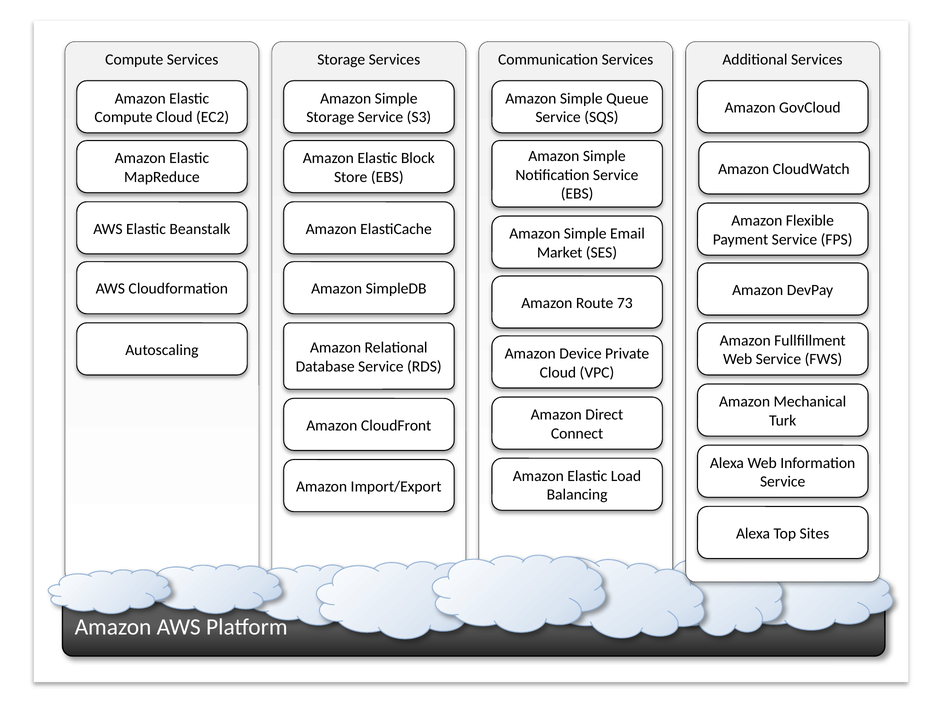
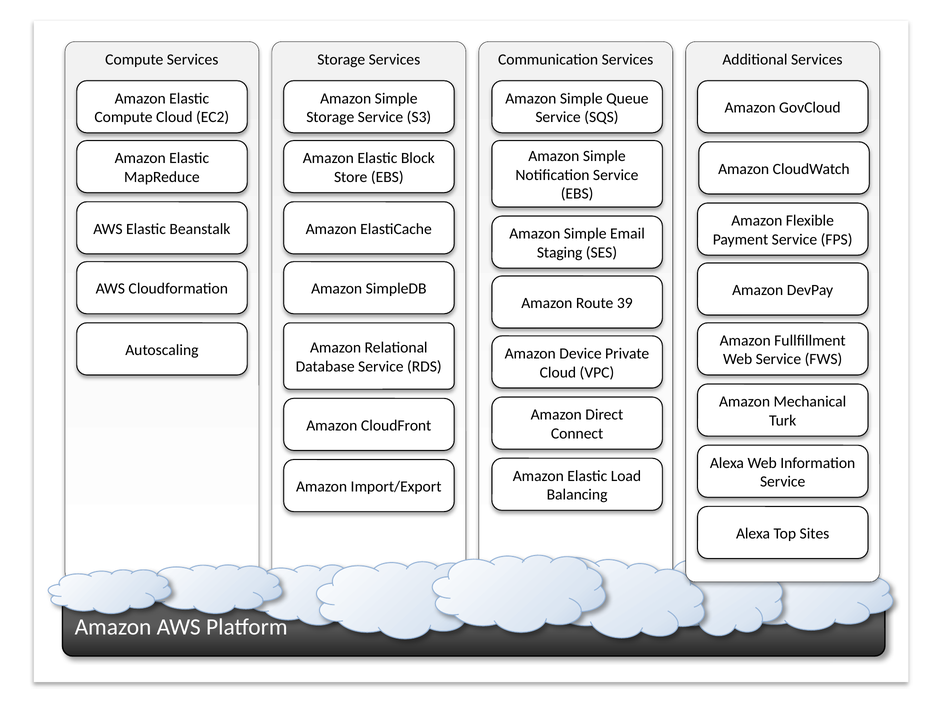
Market: Market -> Staging (560, 252)
73: 73 -> 39 (625, 303)
